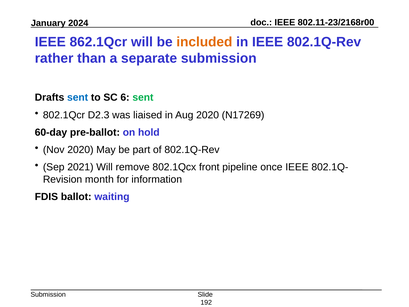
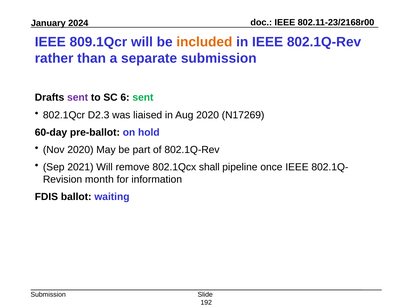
862.1Qcr: 862.1Qcr -> 809.1Qcr (98, 42)
sent colour: blue -> purple (78, 98)
front: front -> shall (209, 167)
